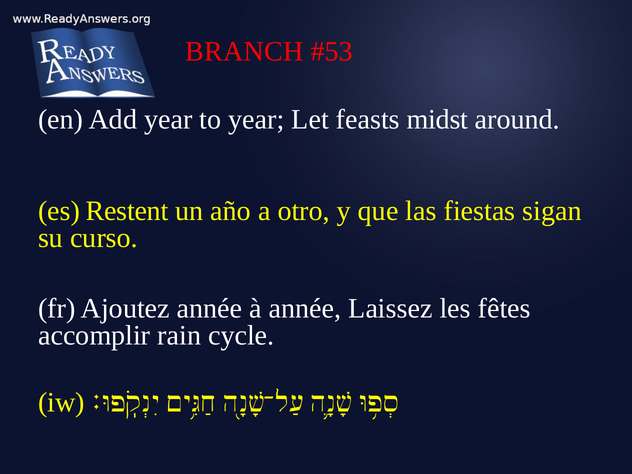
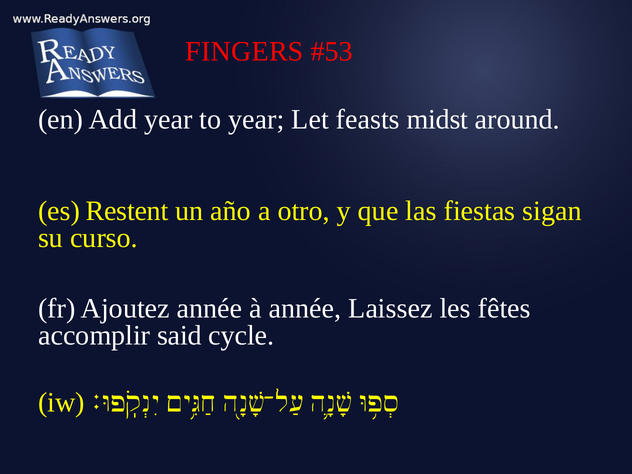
BRANCH: BRANCH -> FINGERS (244, 51)
rain: rain -> said (179, 335)
